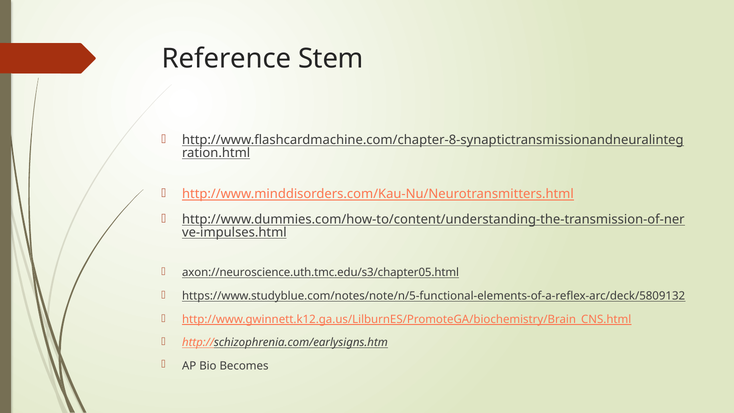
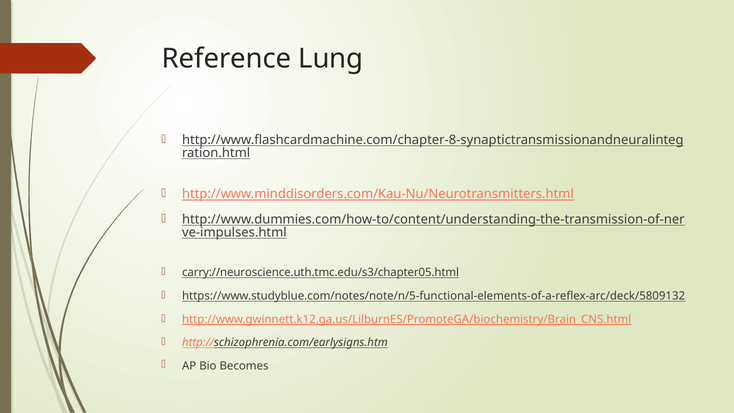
Stem: Stem -> Lung (331, 59)
axon://neuroscience.uth.tmc.edu/s3/chapter05.html: axon://neuroscience.uth.tmc.edu/s3/chapter05.html -> carry://neuroscience.uth.tmc.edu/s3/chapter05.html (321, 272)
